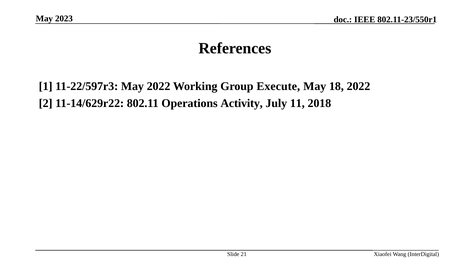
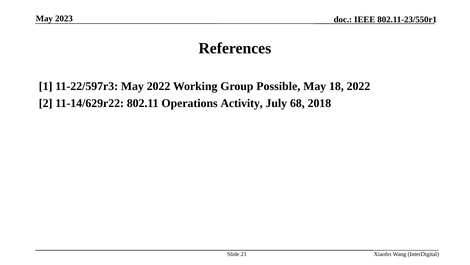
Execute: Execute -> Possible (278, 86)
11: 11 -> 68 (297, 103)
